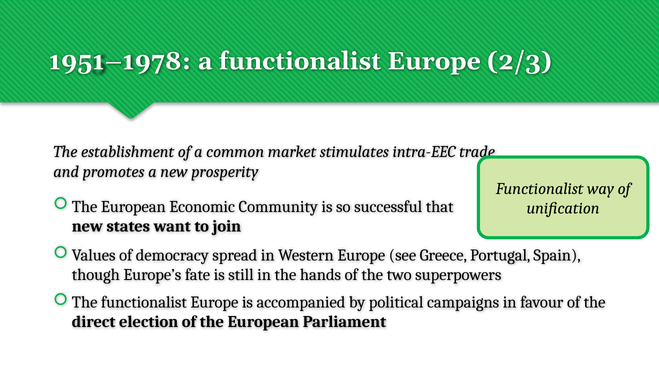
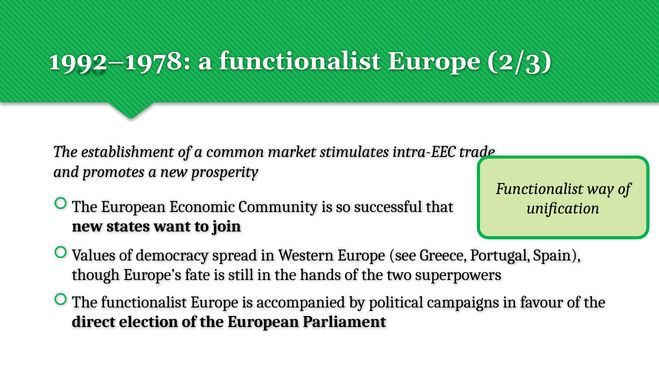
1951–1978: 1951–1978 -> 1992–1978 (120, 61)
